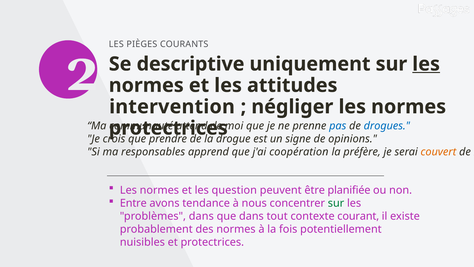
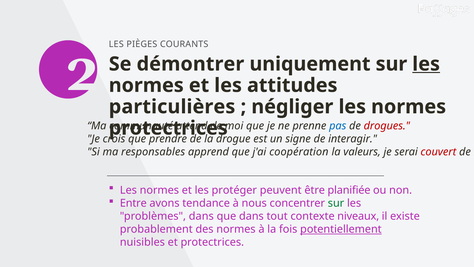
descriptive: descriptive -> démontrer (190, 64)
intervention: intervention -> particulières (172, 107)
drogues colour: blue -> red (387, 126)
opinions: opinions -> interagir (353, 139)
préfère: préfère -> valeurs (362, 152)
couvert colour: orange -> red (438, 152)
question: question -> protéger (234, 190)
courant: courant -> niveaux (358, 216)
potentiellement underline: none -> present (341, 229)
